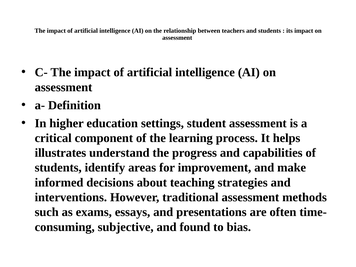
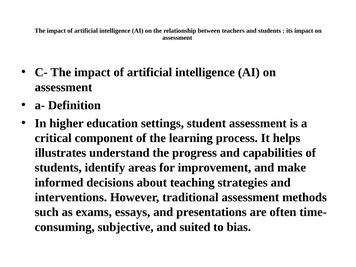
found: found -> suited (195, 227)
